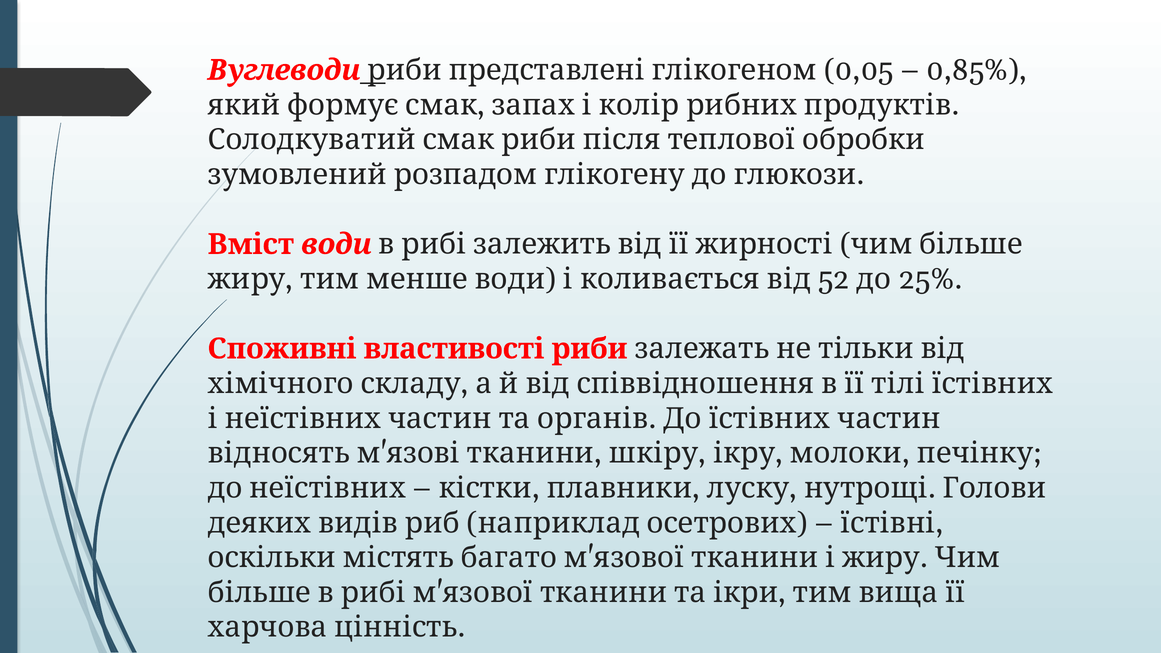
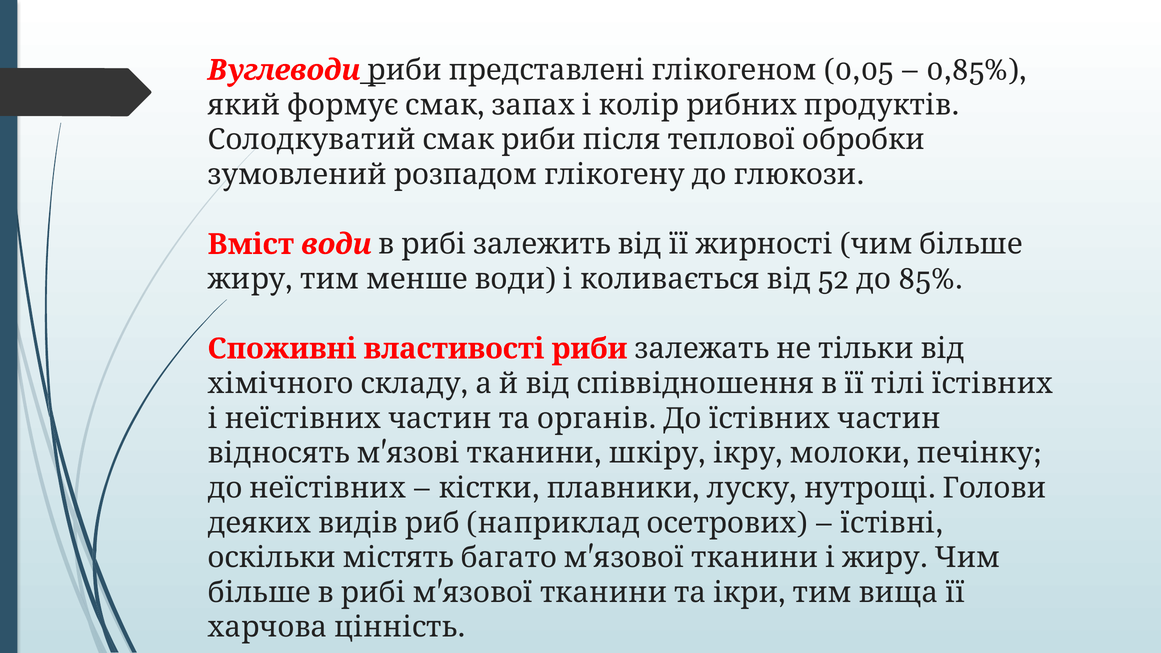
25%: 25% -> 85% (931, 279)
